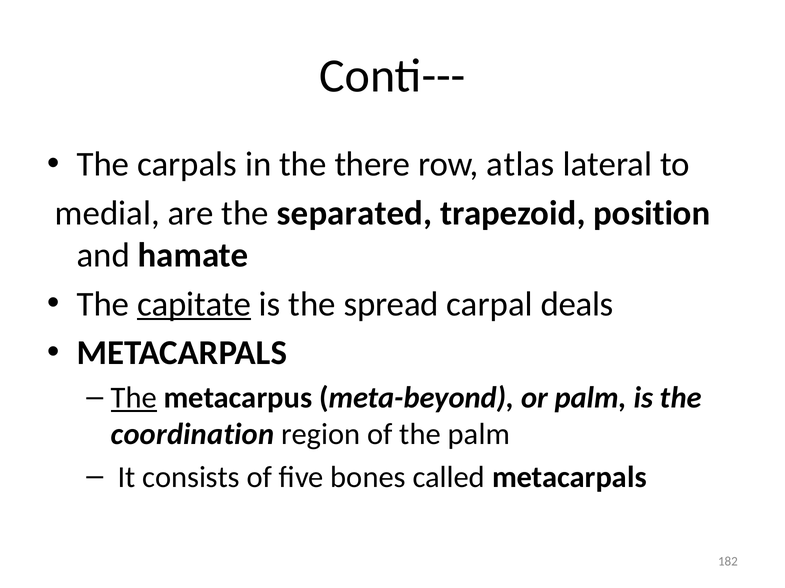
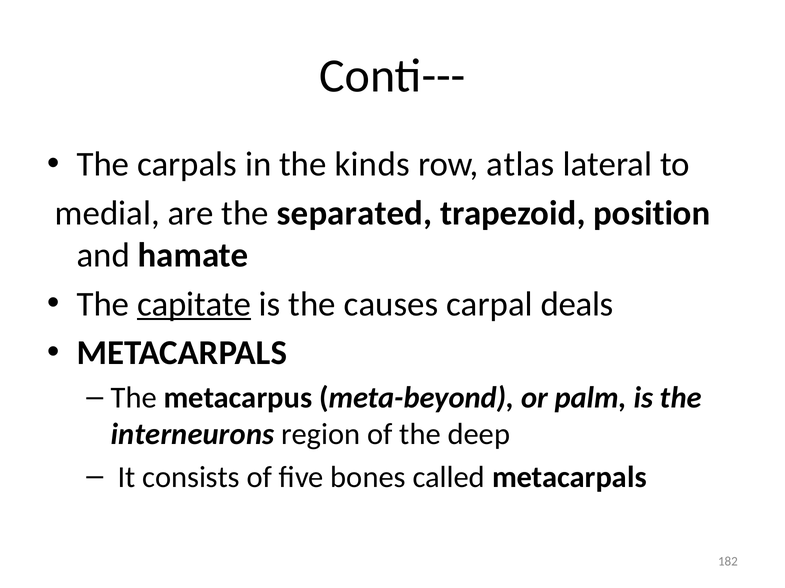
there: there -> kinds (372, 165)
spread: spread -> causes (391, 304)
The underline: present -> none (134, 398)
coordination: coordination -> interneurons (193, 435)
the palm: palm -> deep (479, 435)
